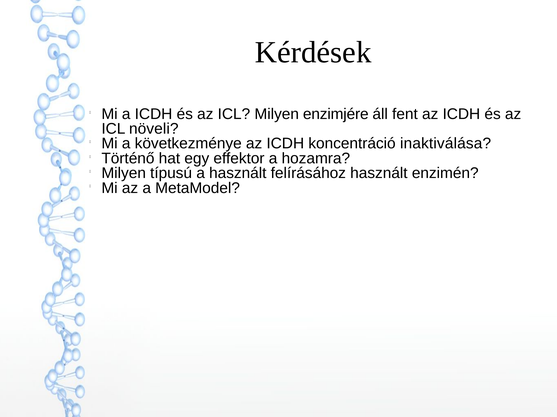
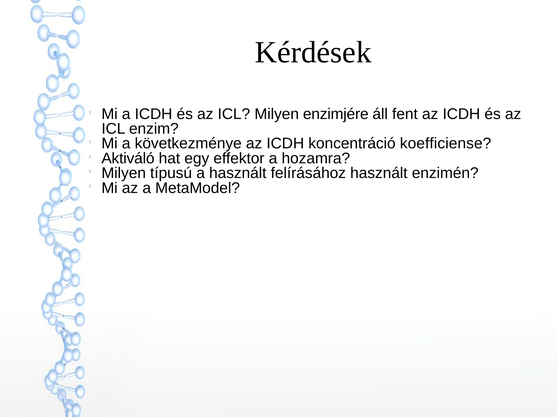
növeli: növeli -> enzim (154, 129)
inaktiválása: inaktiválása -> koefficiense (446, 144)
Történő: Történő -> Aktiváló (128, 159)
